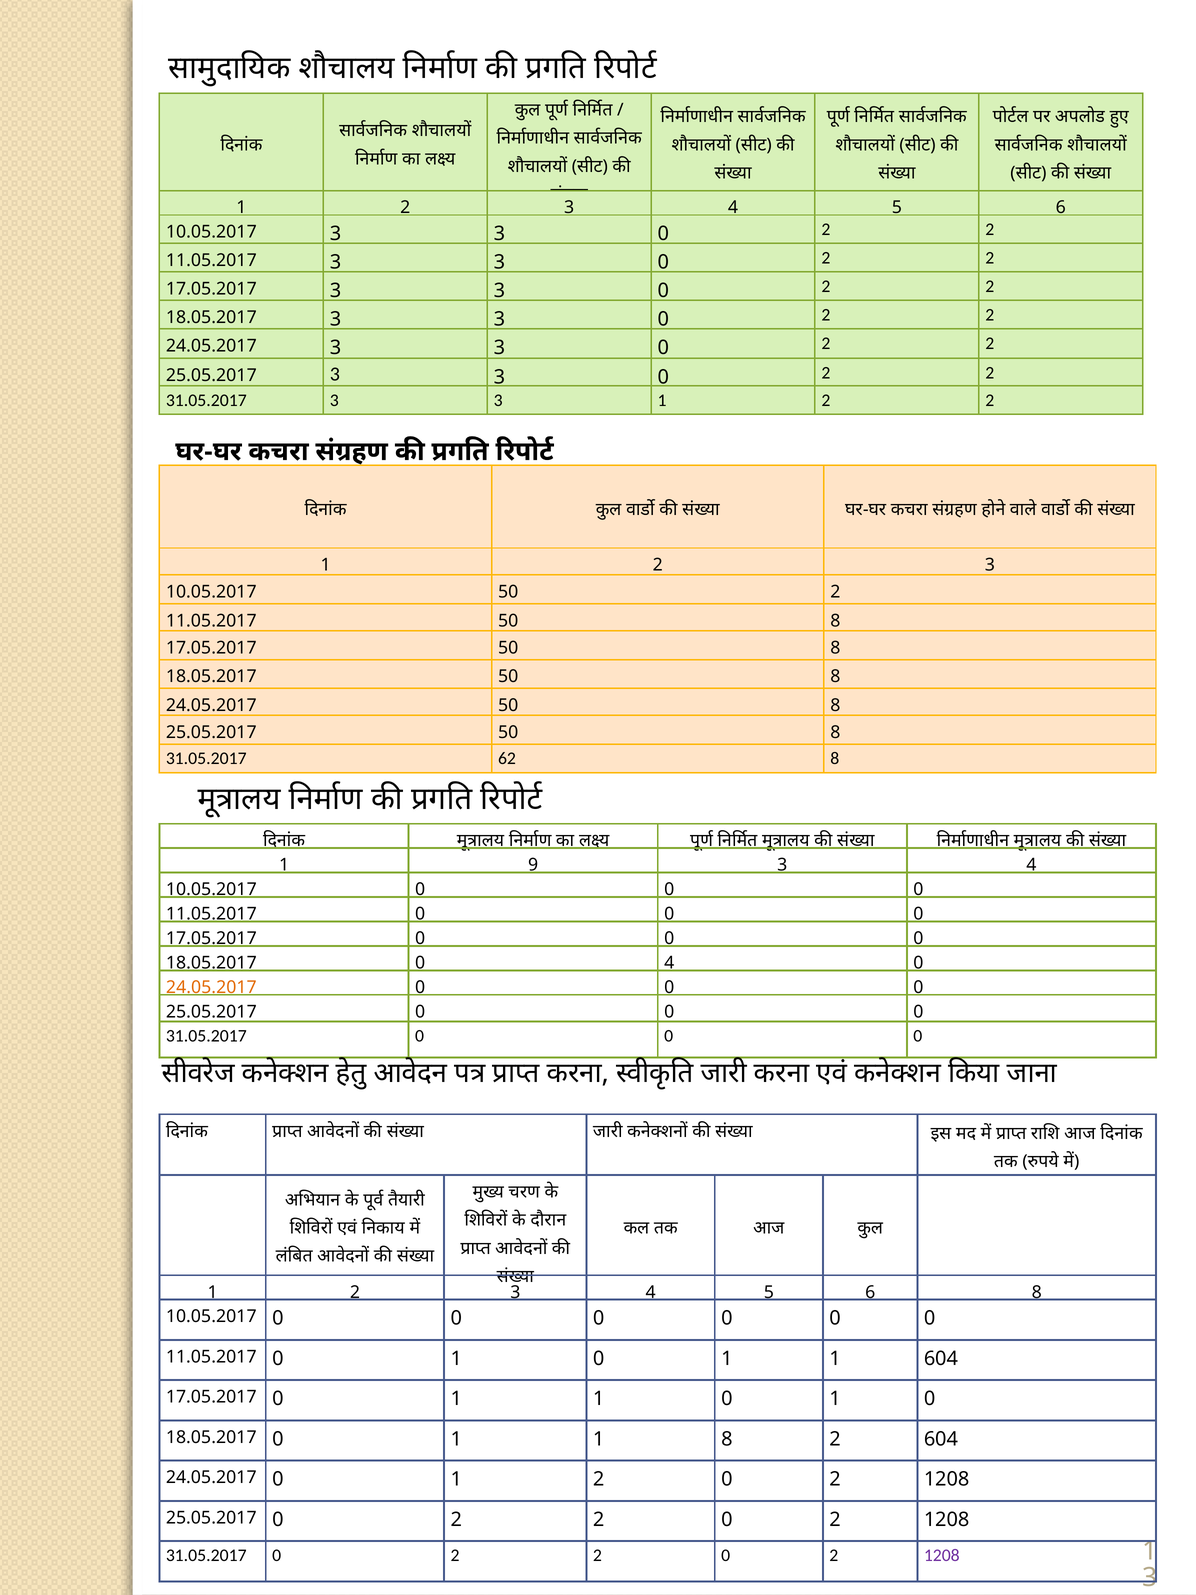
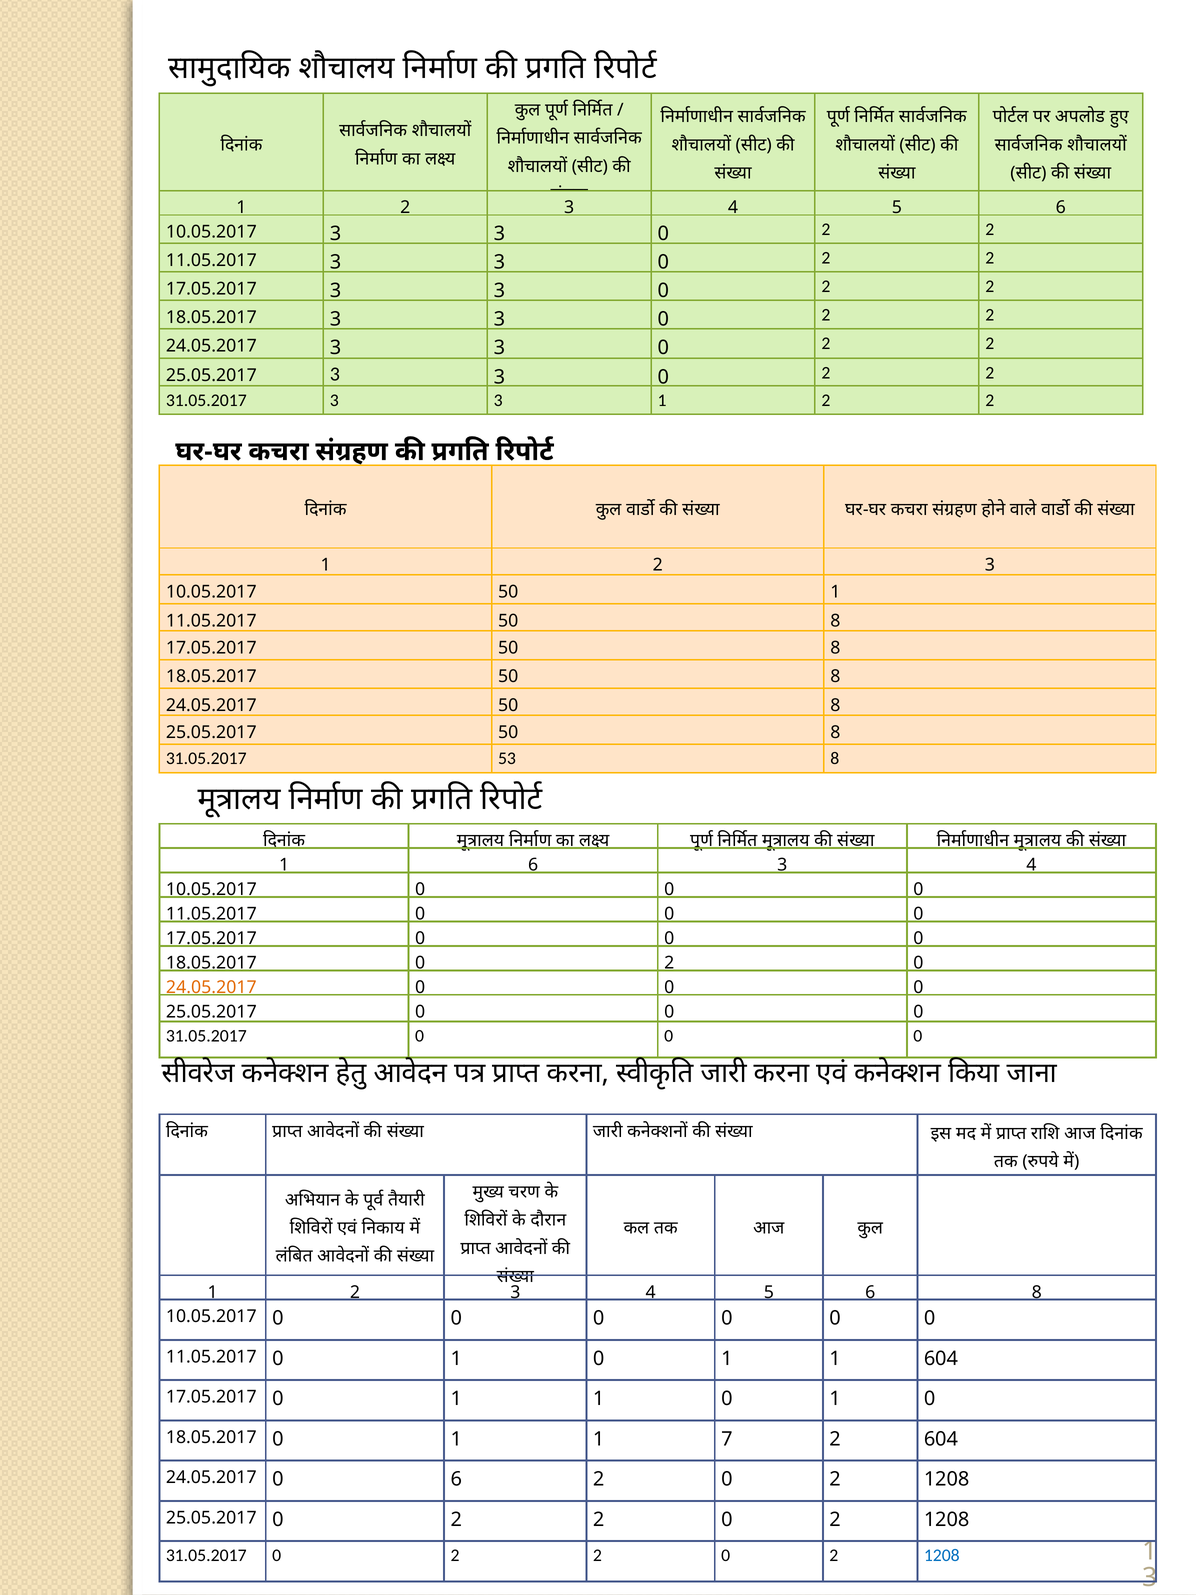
50 2: 2 -> 1 (835, 592)
62: 62 -> 53 (507, 758)
1 9: 9 -> 6 (533, 865)
18.05.2017 0 4: 4 -> 2 (669, 963)
1 8: 8 -> 7 (727, 1439)
24.05.2017 0 1: 1 -> 6 (456, 1479)
1208 colour: purple -> blue (942, 1555)
